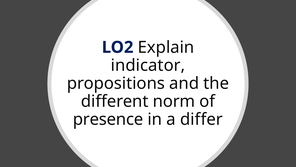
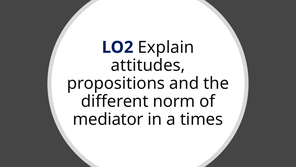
indicator: indicator -> attitudes (148, 65)
presence: presence -> mediator (108, 119)
differ: differ -> times (202, 119)
